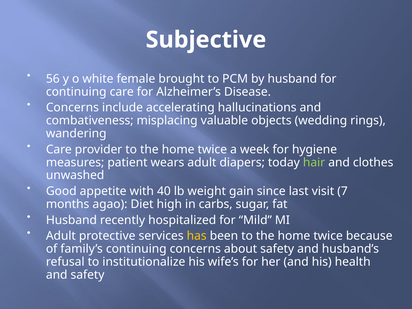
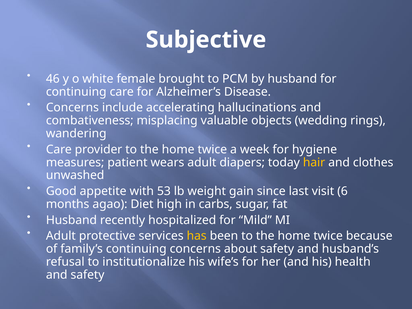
56: 56 -> 46 (53, 79)
hair colour: light green -> yellow (314, 162)
40: 40 -> 53 (164, 191)
7: 7 -> 6 (343, 191)
